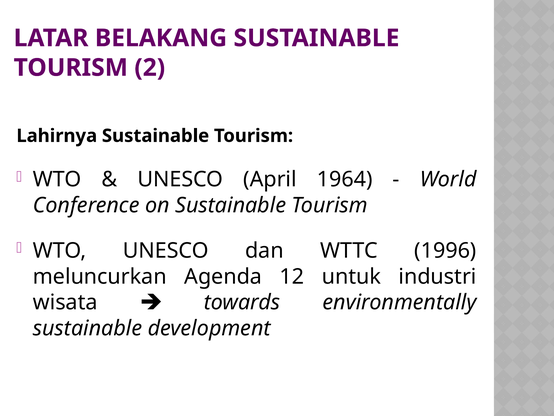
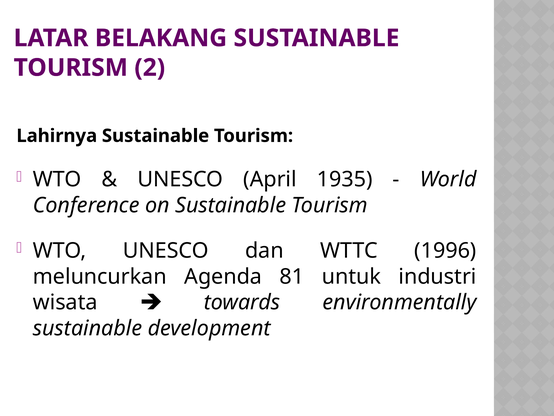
1964: 1964 -> 1935 (345, 179)
12: 12 -> 81 (292, 276)
